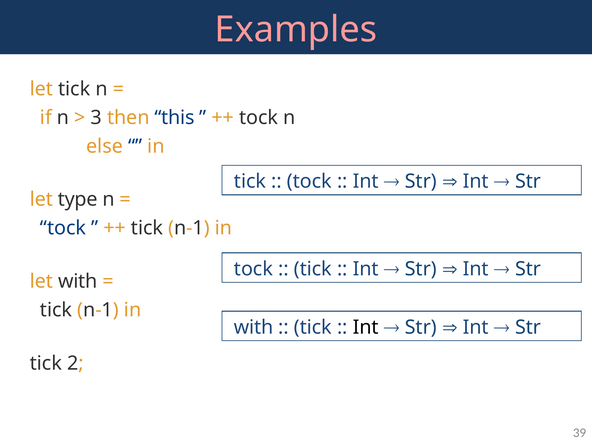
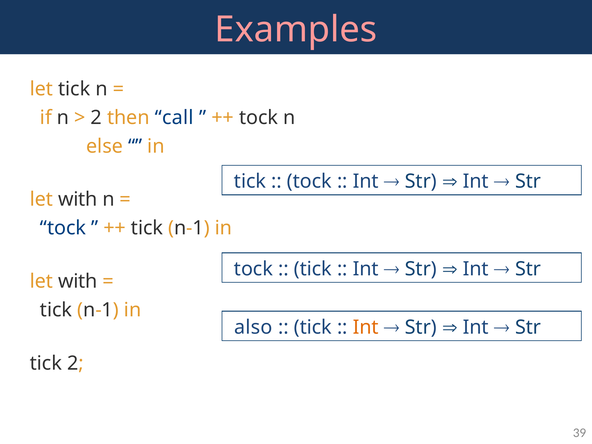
3: 3 -> 2 (96, 118)
this: this -> call (174, 118)
type: type -> with (78, 199)
with: with -> also (253, 327)
Int colour: black -> orange (366, 327)
